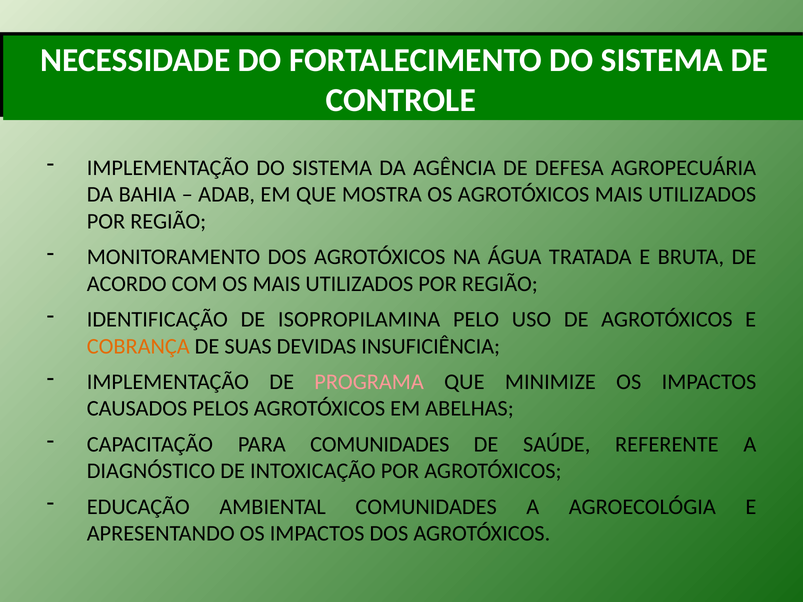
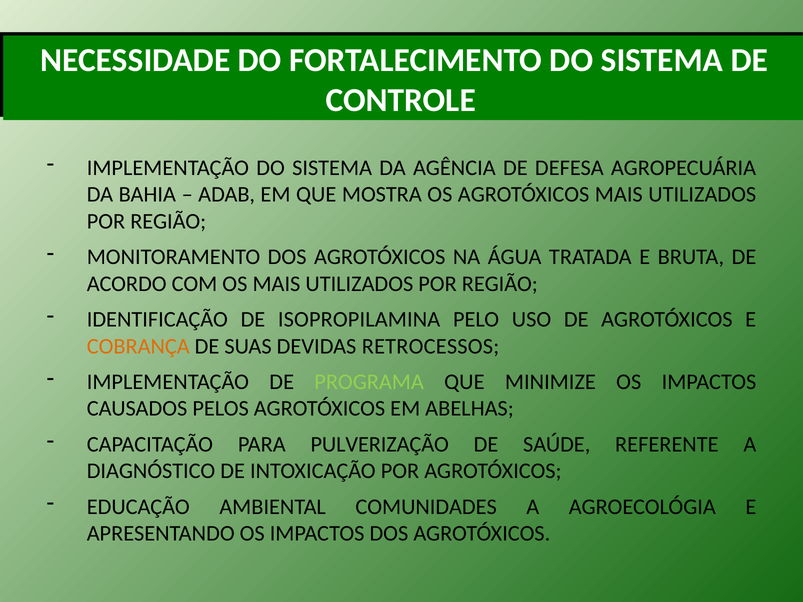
INSUFICIÊNCIA: INSUFICIÊNCIA -> RETROCESSOS (431, 346)
PROGRAMA colour: pink -> light green (369, 382)
PARA COMUNIDADES: COMUNIDADES -> PULVERIZAÇÃO (380, 444)
